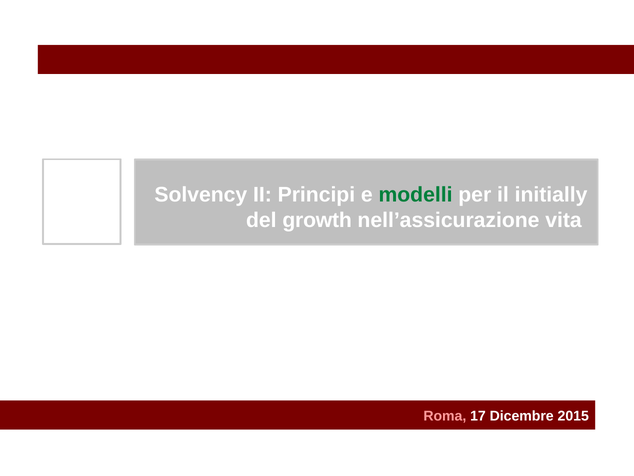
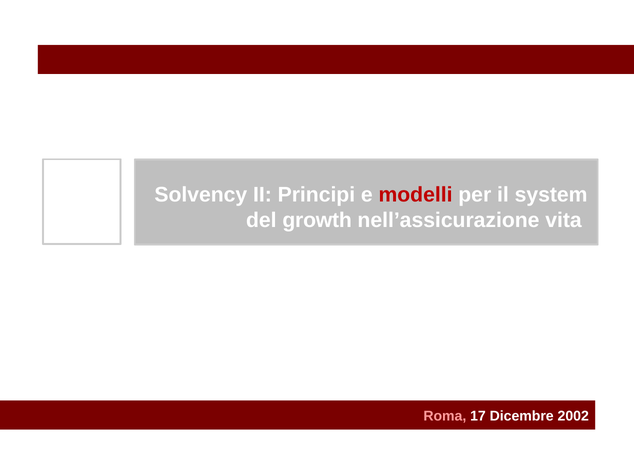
modelli colour: green -> red (416, 195)
initially: initially -> system (551, 195)
2015: 2015 -> 2002 (573, 416)
